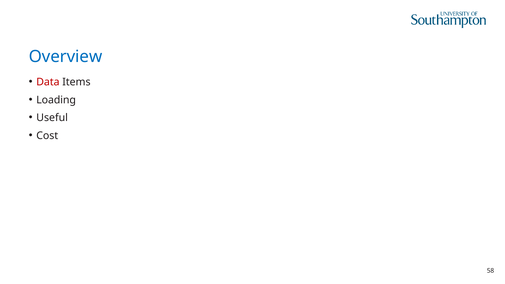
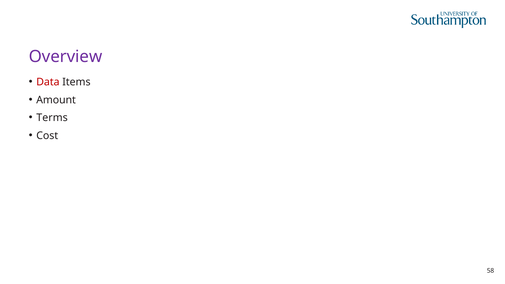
Overview colour: blue -> purple (66, 57)
Loading: Loading -> Amount (56, 100)
Useful: Useful -> Terms (52, 118)
